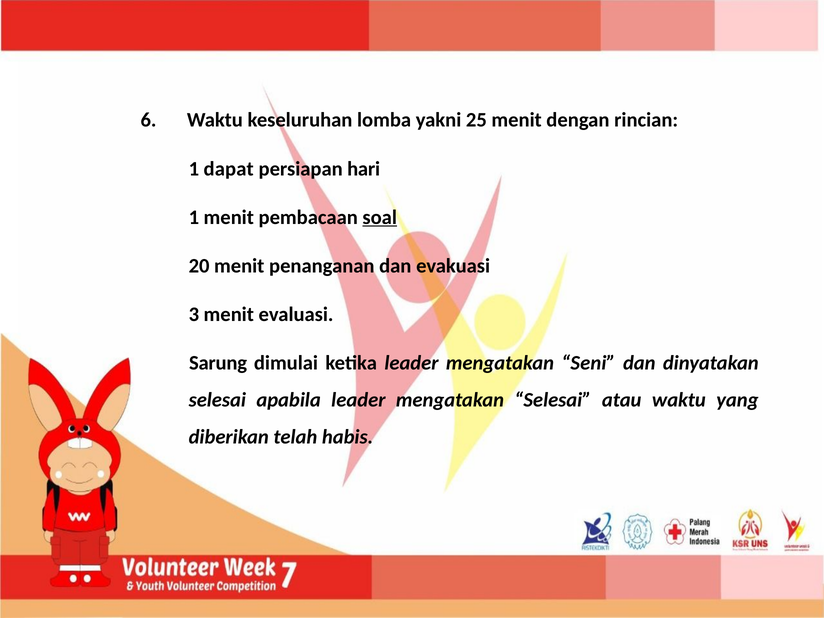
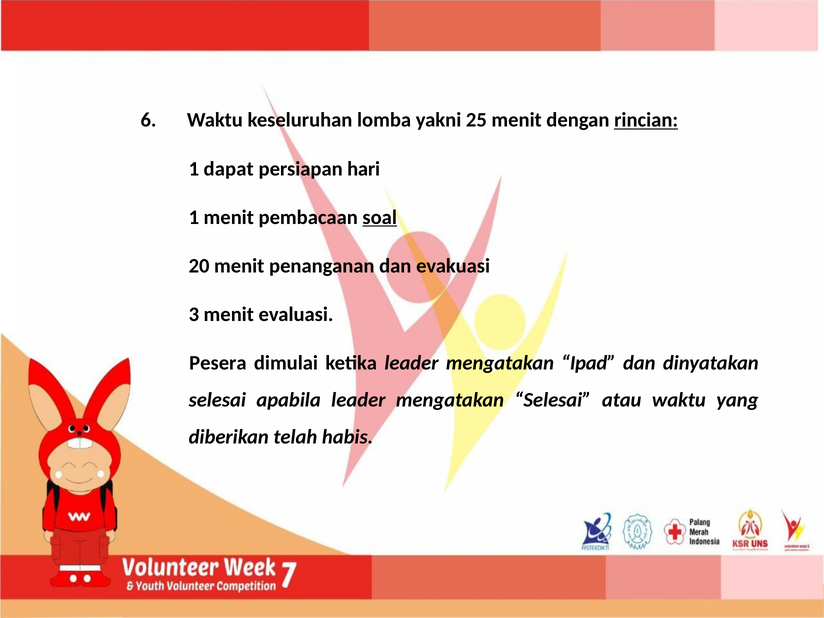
rincian underline: none -> present (646, 120)
Sarung: Sarung -> Pesera (218, 363)
Seni: Seni -> Ipad (589, 363)
